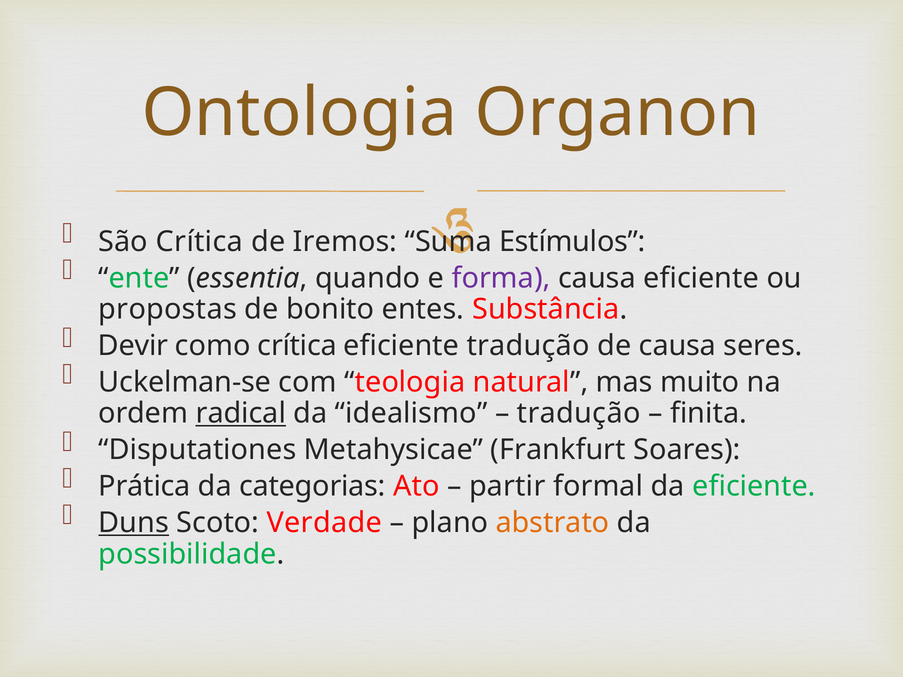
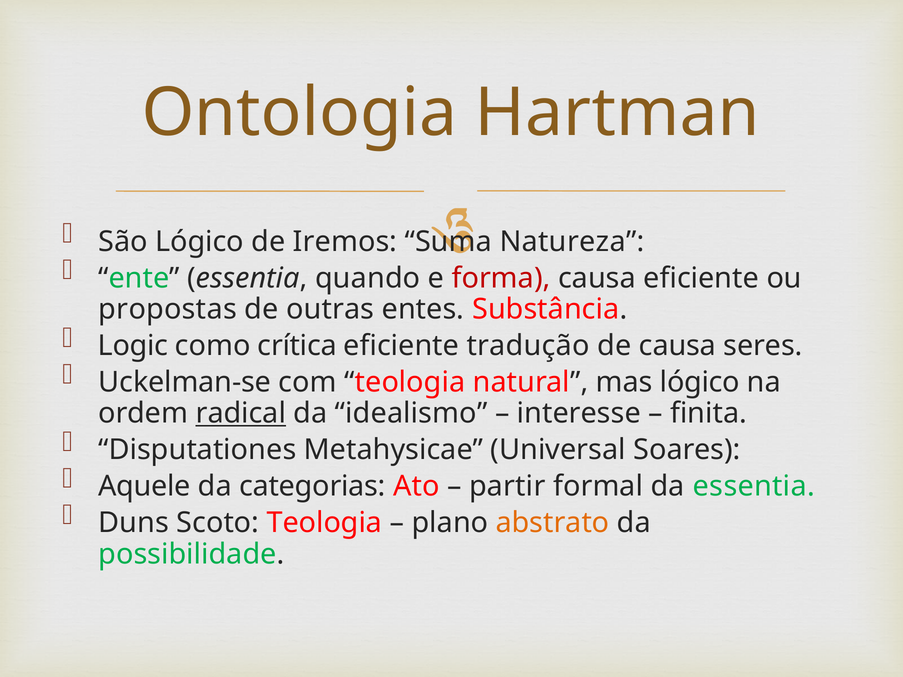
Organon: Organon -> Hartman (617, 113)
São Crítica: Crítica -> Lógico (200, 242)
Estímulos: Estímulos -> Natureza (572, 242)
forma colour: purple -> red (501, 278)
bonito: bonito -> outras (330, 309)
Devir: Devir -> Logic (133, 346)
mas muito: muito -> lógico (700, 382)
tradução: tradução -> interesse (579, 414)
Frankfurt: Frankfurt -> Universal (558, 450)
Prática: Prática -> Aquele (145, 487)
da eficiente: eficiente -> essentia (754, 487)
Duns underline: present -> none (134, 523)
Scoto Verdade: Verdade -> Teologia (324, 523)
